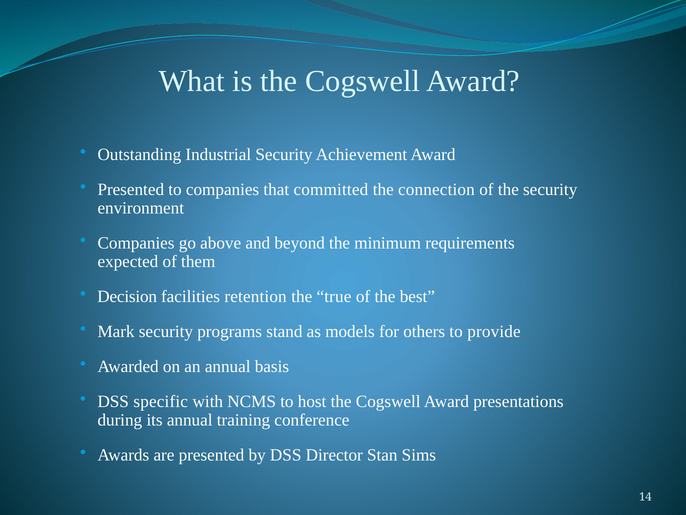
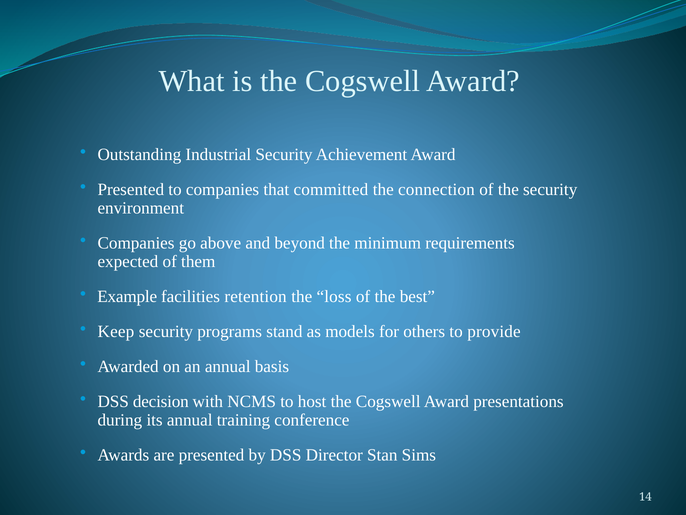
Decision: Decision -> Example (127, 296)
true: true -> loss (334, 296)
Mark: Mark -> Keep (116, 331)
specific: specific -> decision (161, 401)
